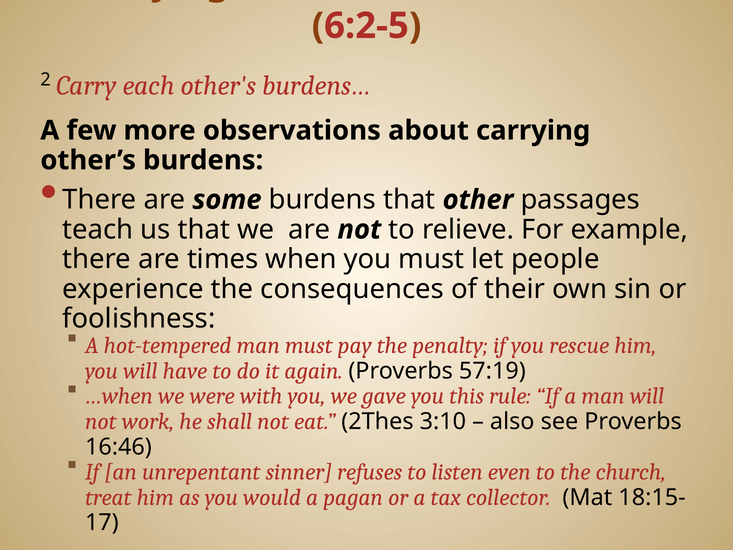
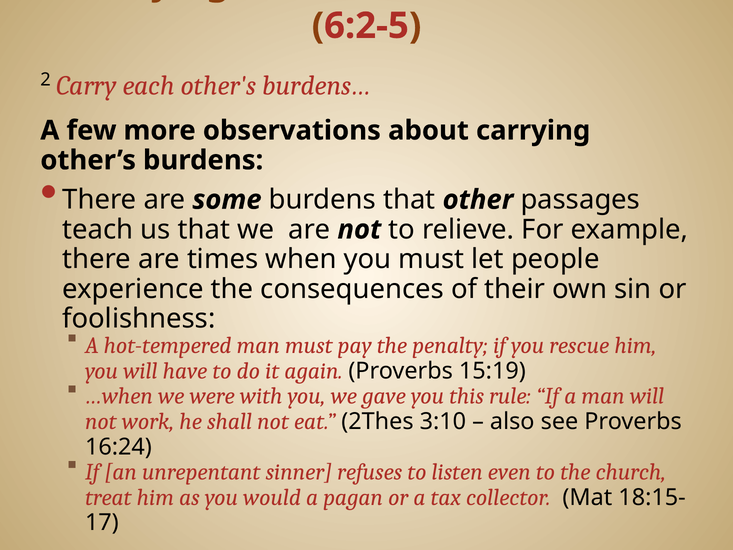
57:19: 57:19 -> 15:19 (492, 371)
16:46: 16:46 -> 16:24 (118, 447)
